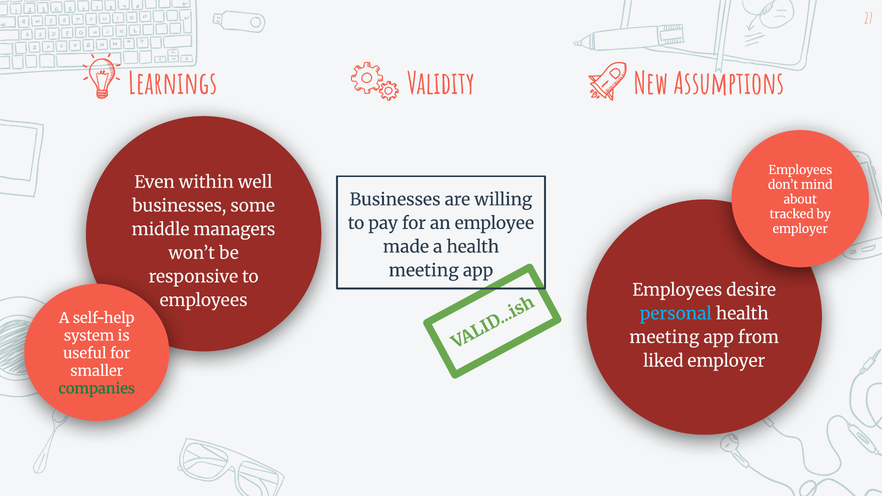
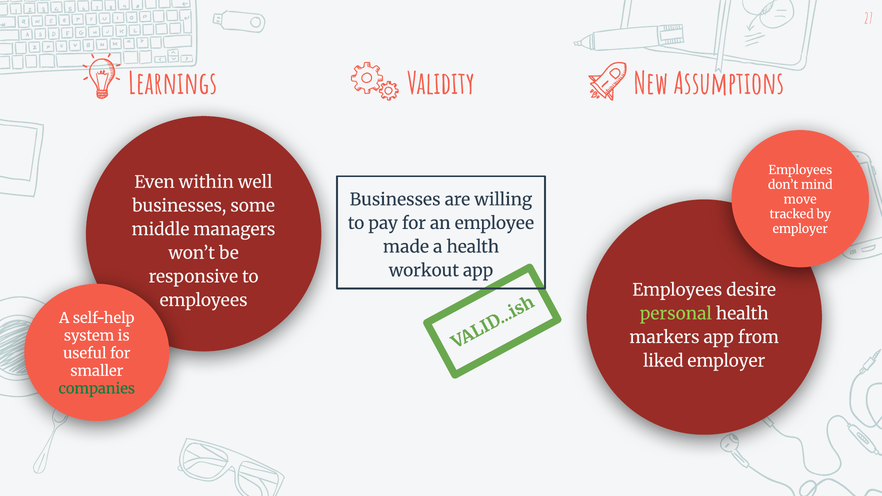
about: about -> move (800, 200)
meeting: meeting -> workout (424, 271)
personal colour: light blue -> light green (676, 314)
meeting: meeting -> markers (664, 337)
